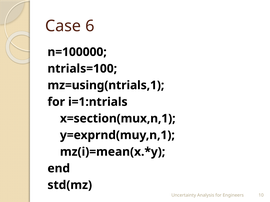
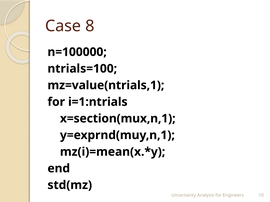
6: 6 -> 8 (90, 26)
mz=using(ntrials,1: mz=using(ntrials,1 -> mz=value(ntrials,1 (106, 85)
